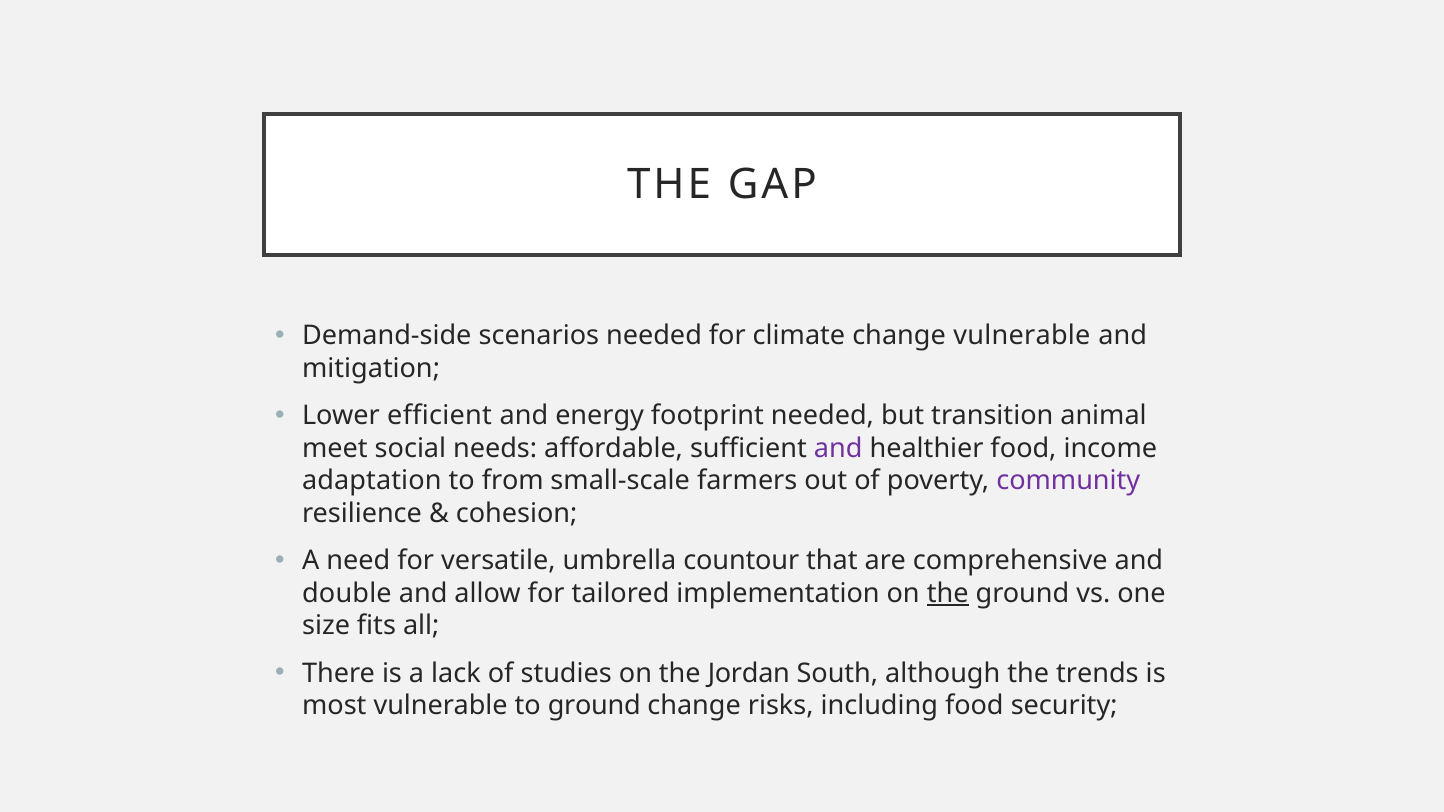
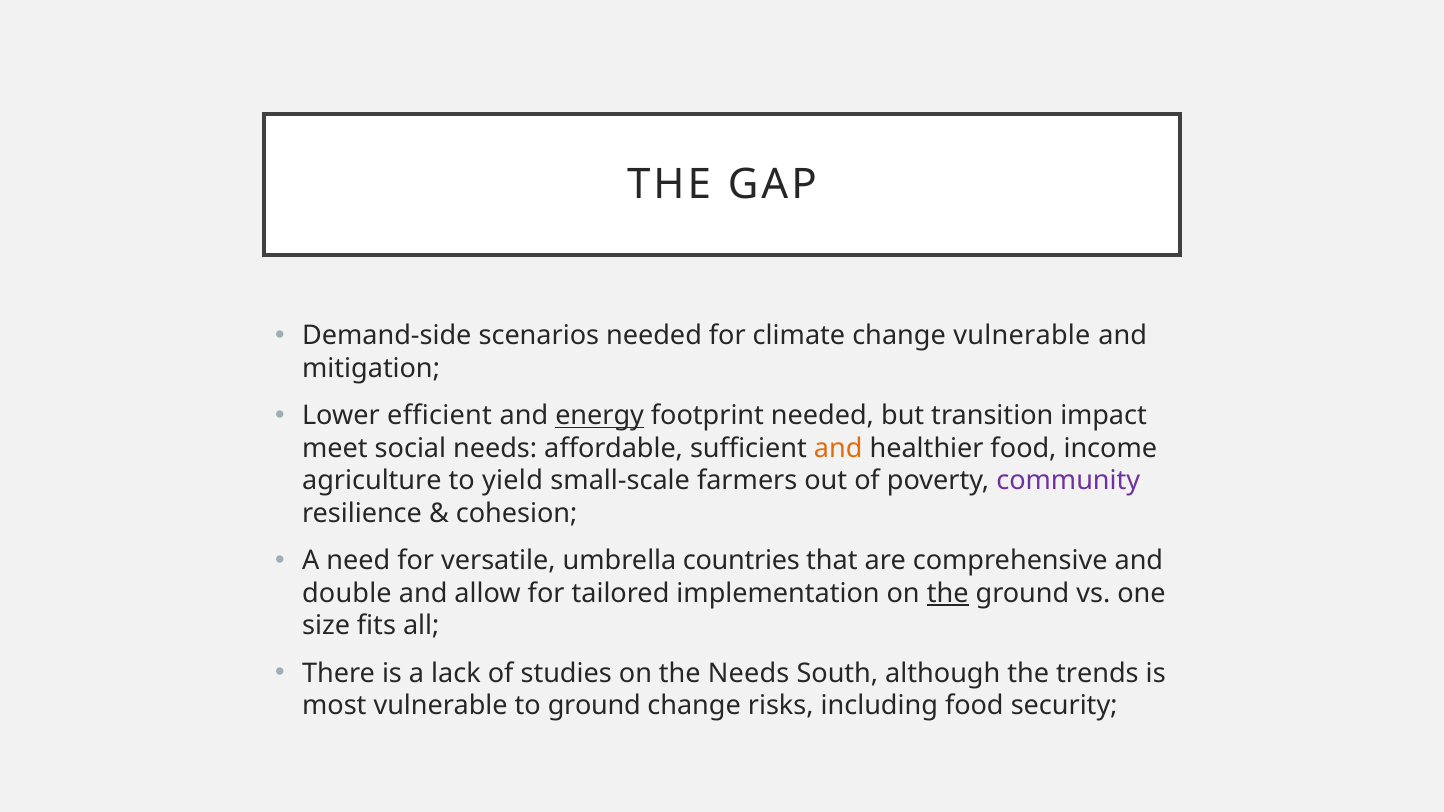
energy underline: none -> present (600, 416)
animal: animal -> impact (1104, 416)
and colour: purple -> orange (838, 449)
adaptation: adaptation -> agriculture (372, 481)
from: from -> yield (513, 481)
countour: countour -> countries (741, 561)
the Jordan: Jordan -> Needs (749, 674)
